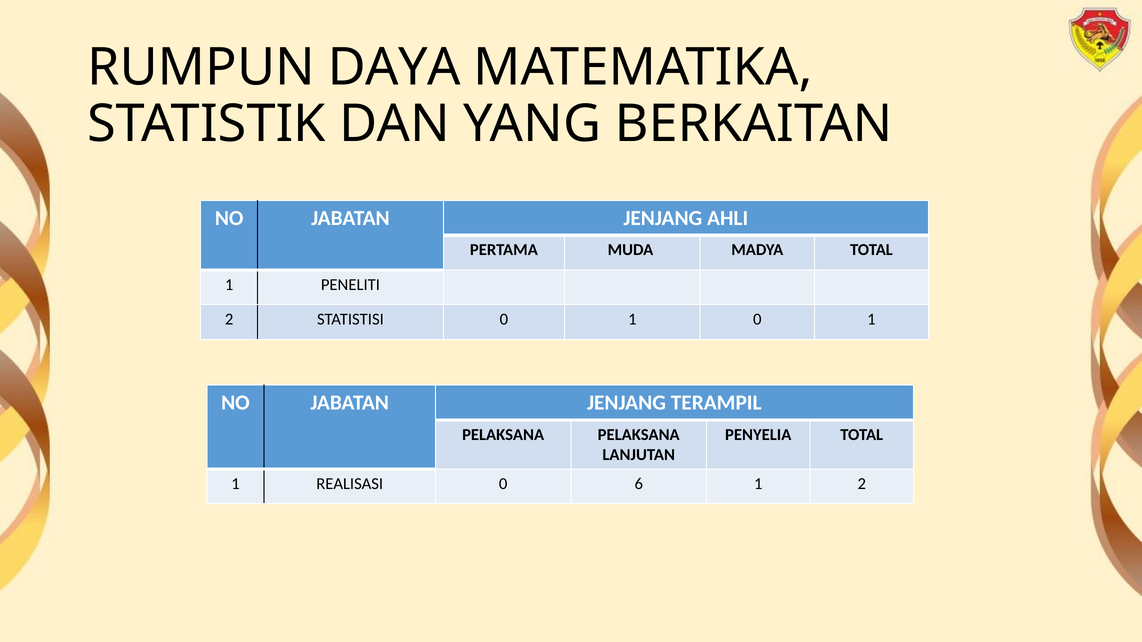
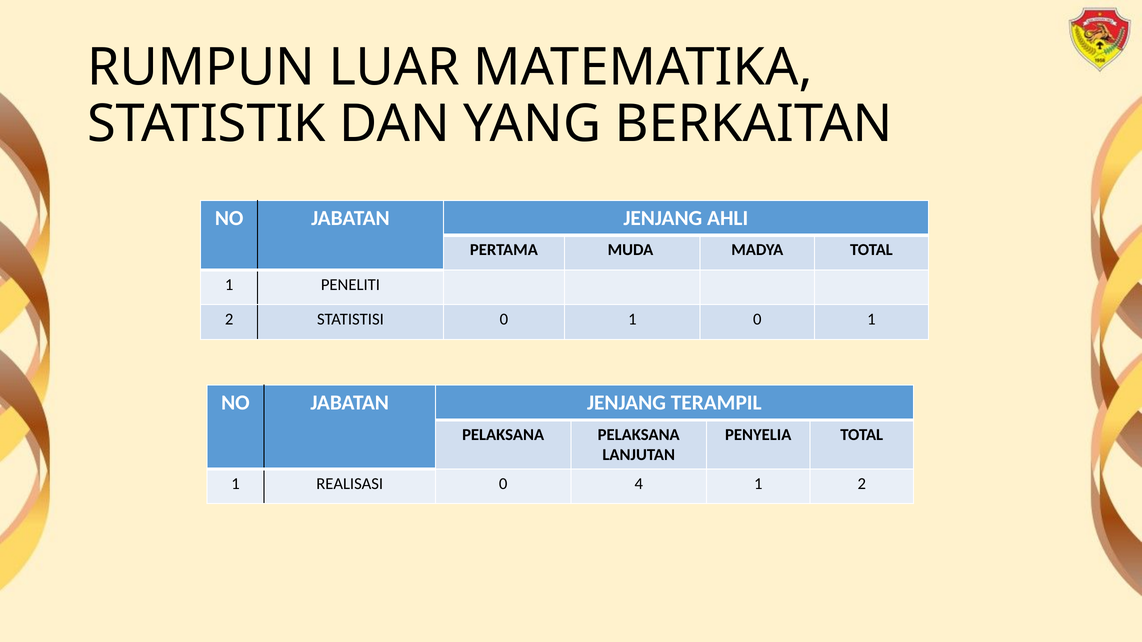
DAYA: DAYA -> LUAR (394, 68)
6: 6 -> 4 (639, 484)
